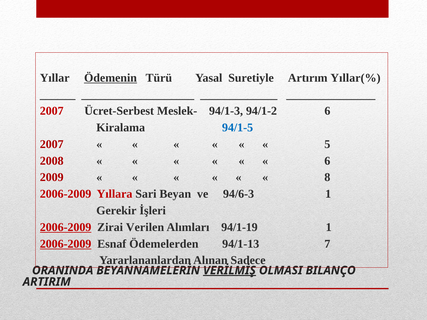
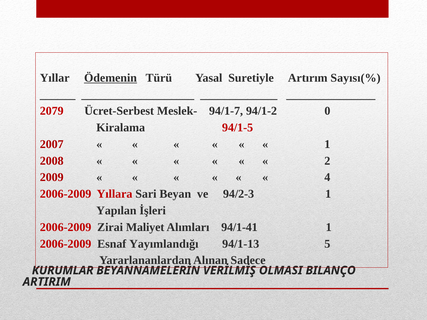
Yıllar(%: Yıllar(% -> Sayısı(% (356, 78)
2007: 2007 -> 2079 (52, 111)
94/1-3: 94/1-3 -> 94/1-7 (226, 111)
94/1-2 6: 6 -> 0 (327, 111)
94/1-5 colour: blue -> red (238, 128)
5: 5 -> 1 (327, 144)
6: 6 -> 2 (327, 161)
8: 8 -> 4 (327, 178)
94/6-3: 94/6-3 -> 94/2-3 (239, 194)
Gerekir: Gerekir -> Yapılan (116, 211)
2006-2009 underline: present -> none (66, 227)
Verilen: Verilen -> Maliyet (145, 227)
94/1-19: 94/1-19 -> 94/1-41 (239, 227)
2006-2009 underline: present -> none (66, 244)
Ödemelerden: Ödemelerden -> Yayımlandığı (164, 244)
7: 7 -> 5 (327, 244)
ORANINDA: ORANINDA -> KURUMLAR (63, 271)
VERİLMİŞ underline: present -> none (229, 271)
